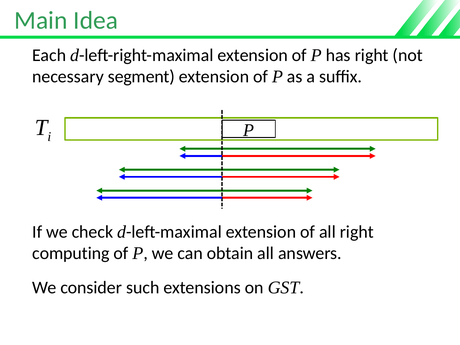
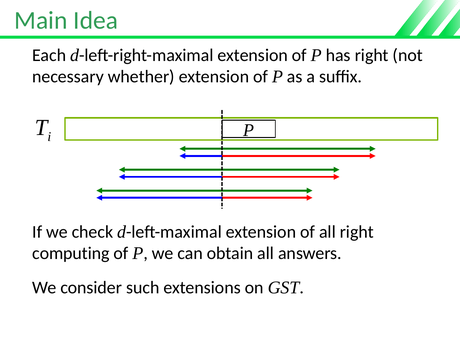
segment: segment -> whether (141, 77)
